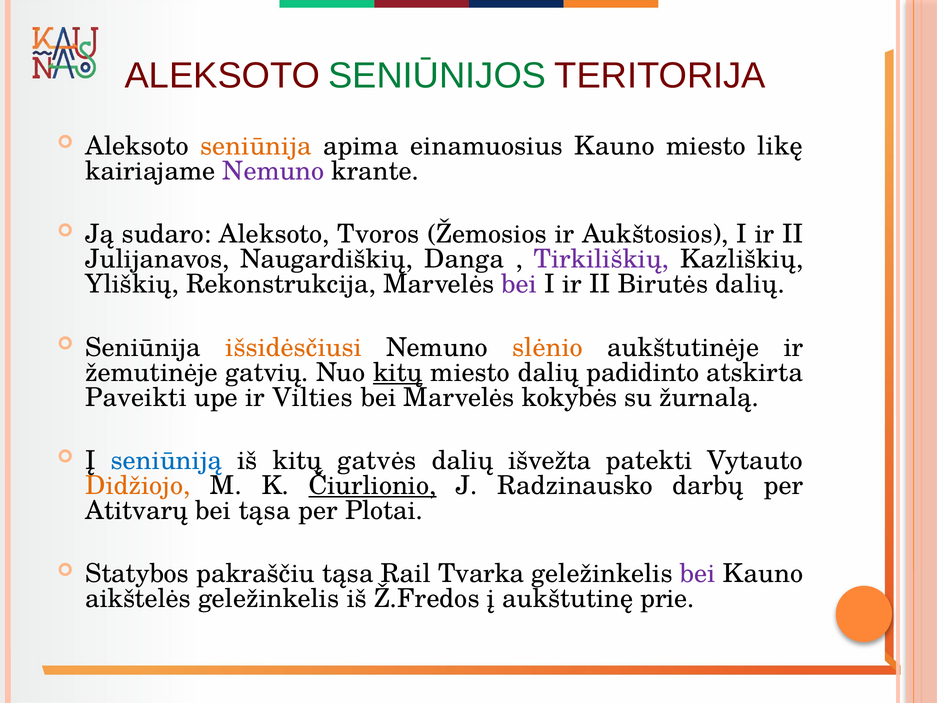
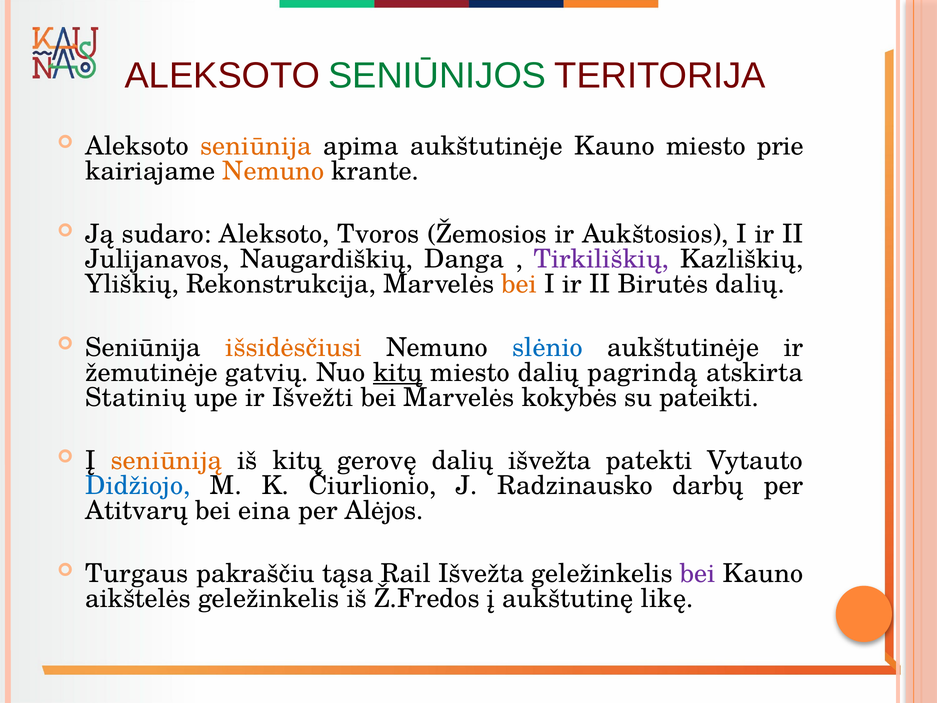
apima einamuosius: einamuosius -> aukštutinėje (487, 146)
likę: likę -> prie (780, 146)
Nemuno colour: purple -> orange (273, 171)
bei colour: purple -> orange (519, 284)
slėnio colour: orange -> blue (548, 347)
padidinto: padidinto -> pagrindą (643, 372)
Paveikti: Paveikti -> Statinių (136, 397)
Vilties: Vilties -> Išvežti (313, 397)
žurnalą: žurnalą -> pateikti (709, 397)
seniūniją colour: blue -> orange (167, 460)
gatvės: gatvės -> gerovę (377, 460)
Didžiojo colour: orange -> blue (138, 485)
Čiurlionio underline: present -> none (372, 485)
bei tąsa: tąsa -> eina (265, 510)
Plotai: Plotai -> Alėjos (384, 510)
Statybos: Statybos -> Turgaus (137, 574)
Rail Tvarka: Tvarka -> Išvežta (481, 574)
prie: prie -> likę (667, 599)
